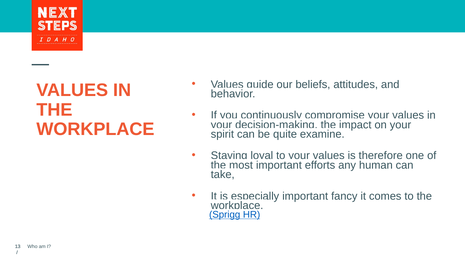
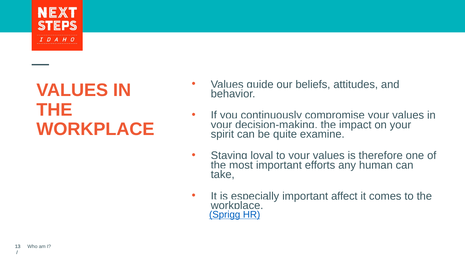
fancy: fancy -> affect (344, 196)
